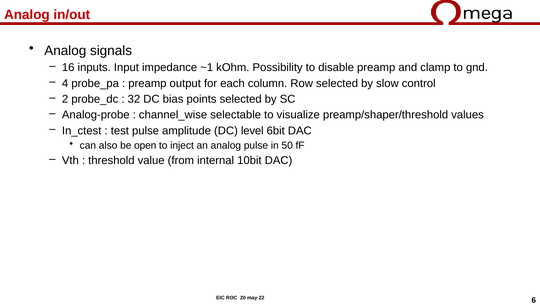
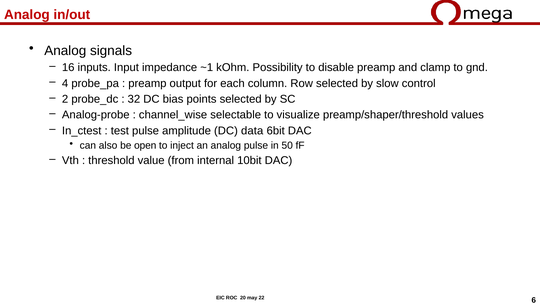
level: level -> data (252, 131)
